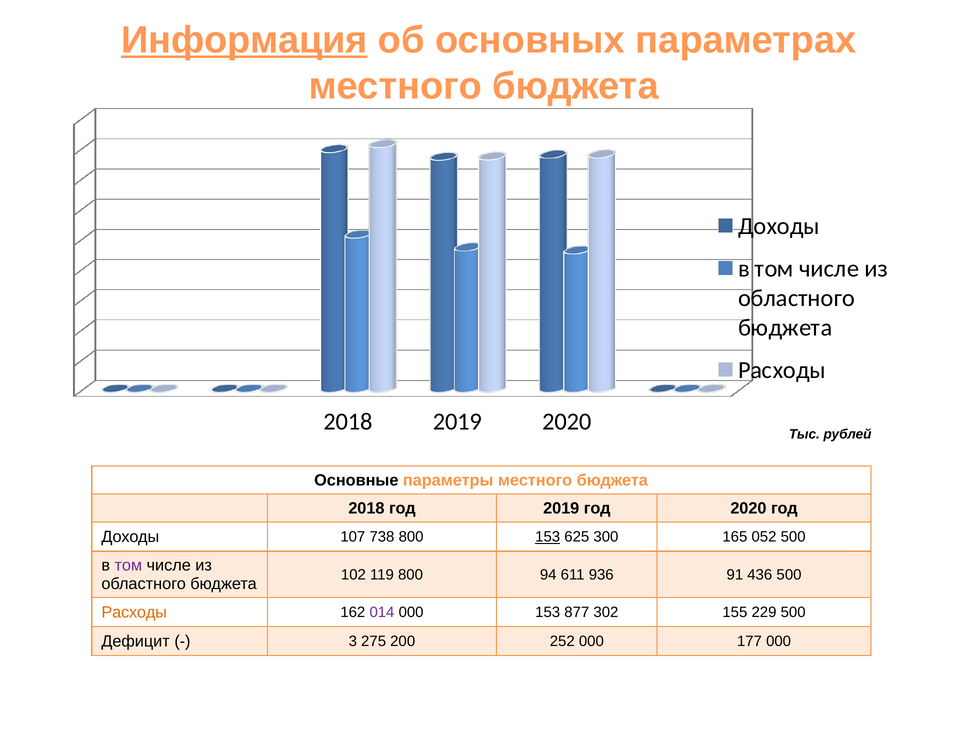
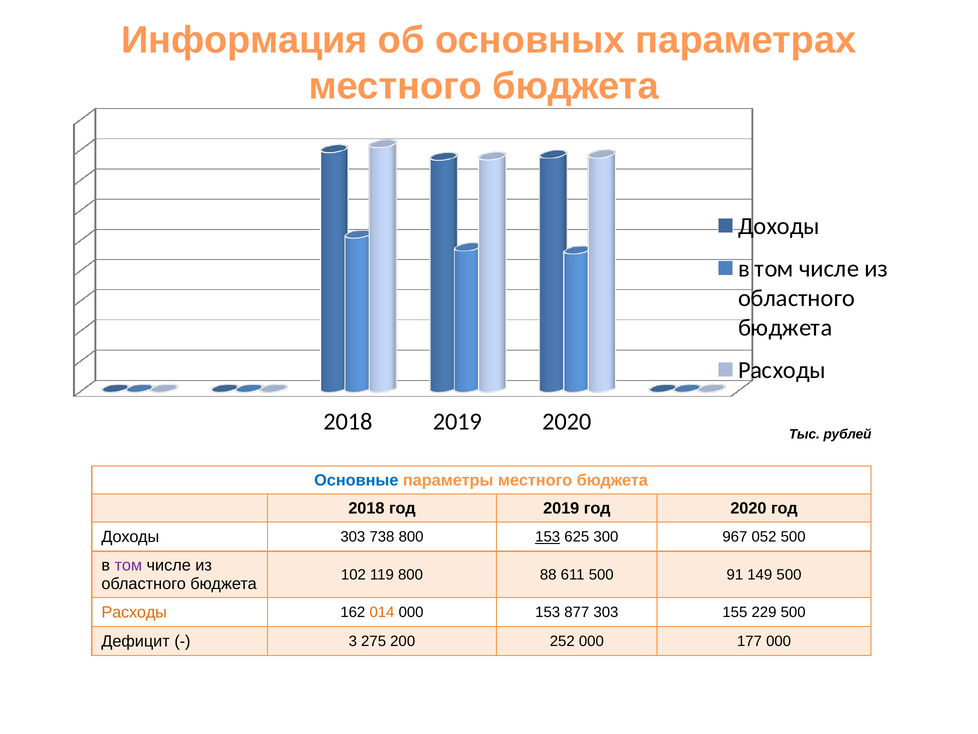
Информация underline: present -> none (244, 40)
Основные colour: black -> blue (356, 480)
Доходы 107: 107 -> 303 (353, 537)
165: 165 -> 967 (735, 537)
94: 94 -> 88 (548, 574)
611 936: 936 -> 500 (601, 574)
436: 436 -> 149 (760, 574)
014 colour: purple -> orange (382, 612)
877 302: 302 -> 303 (606, 612)
